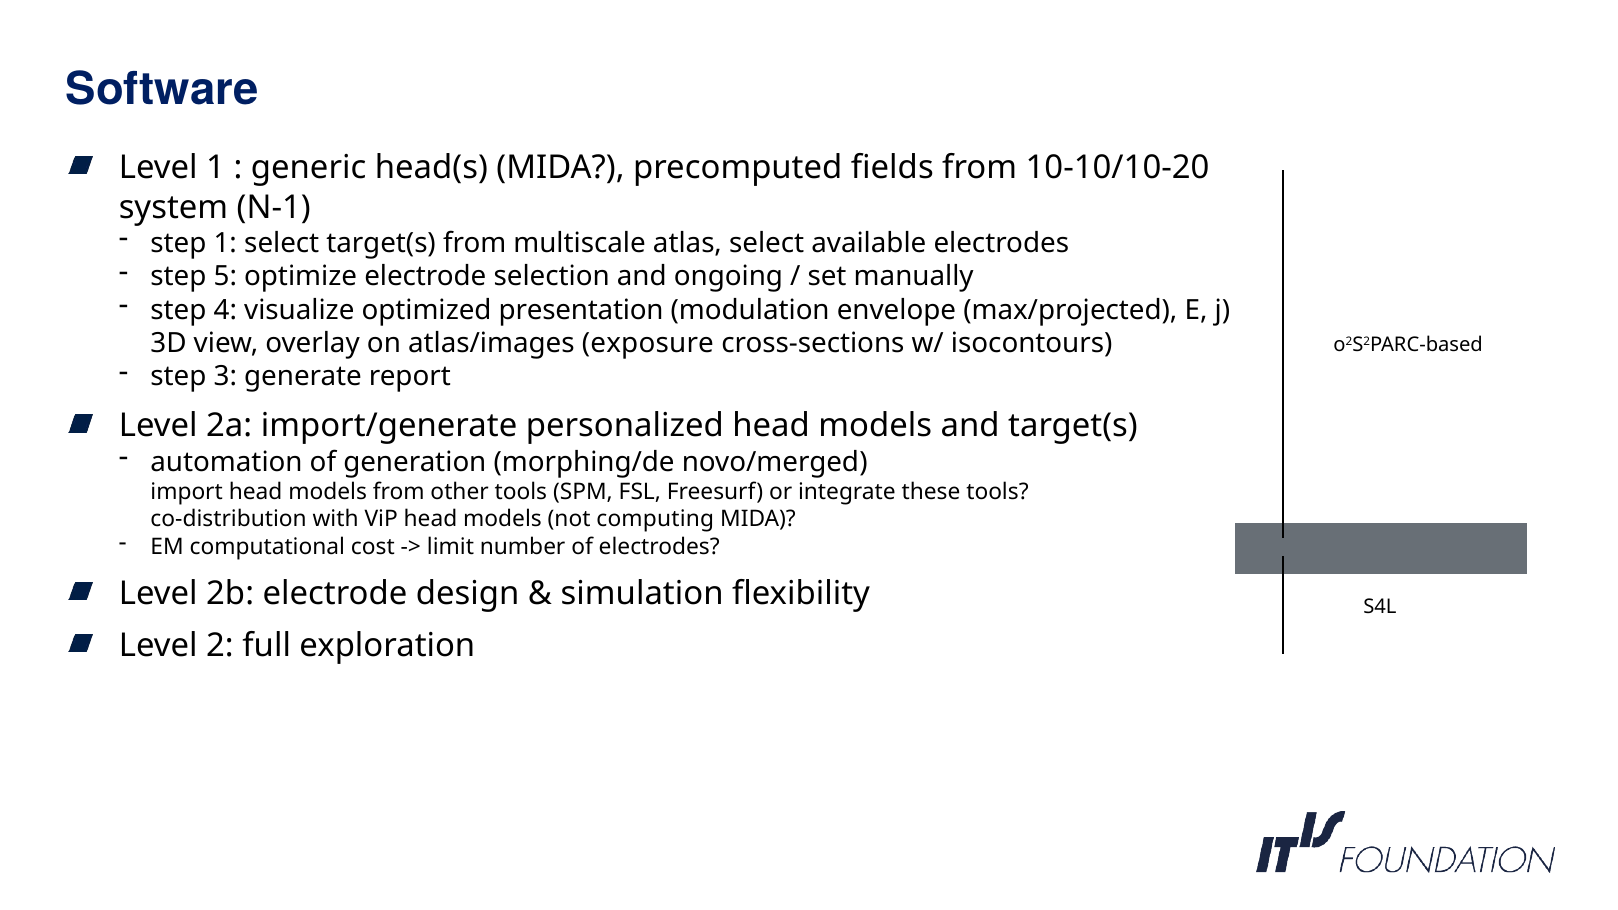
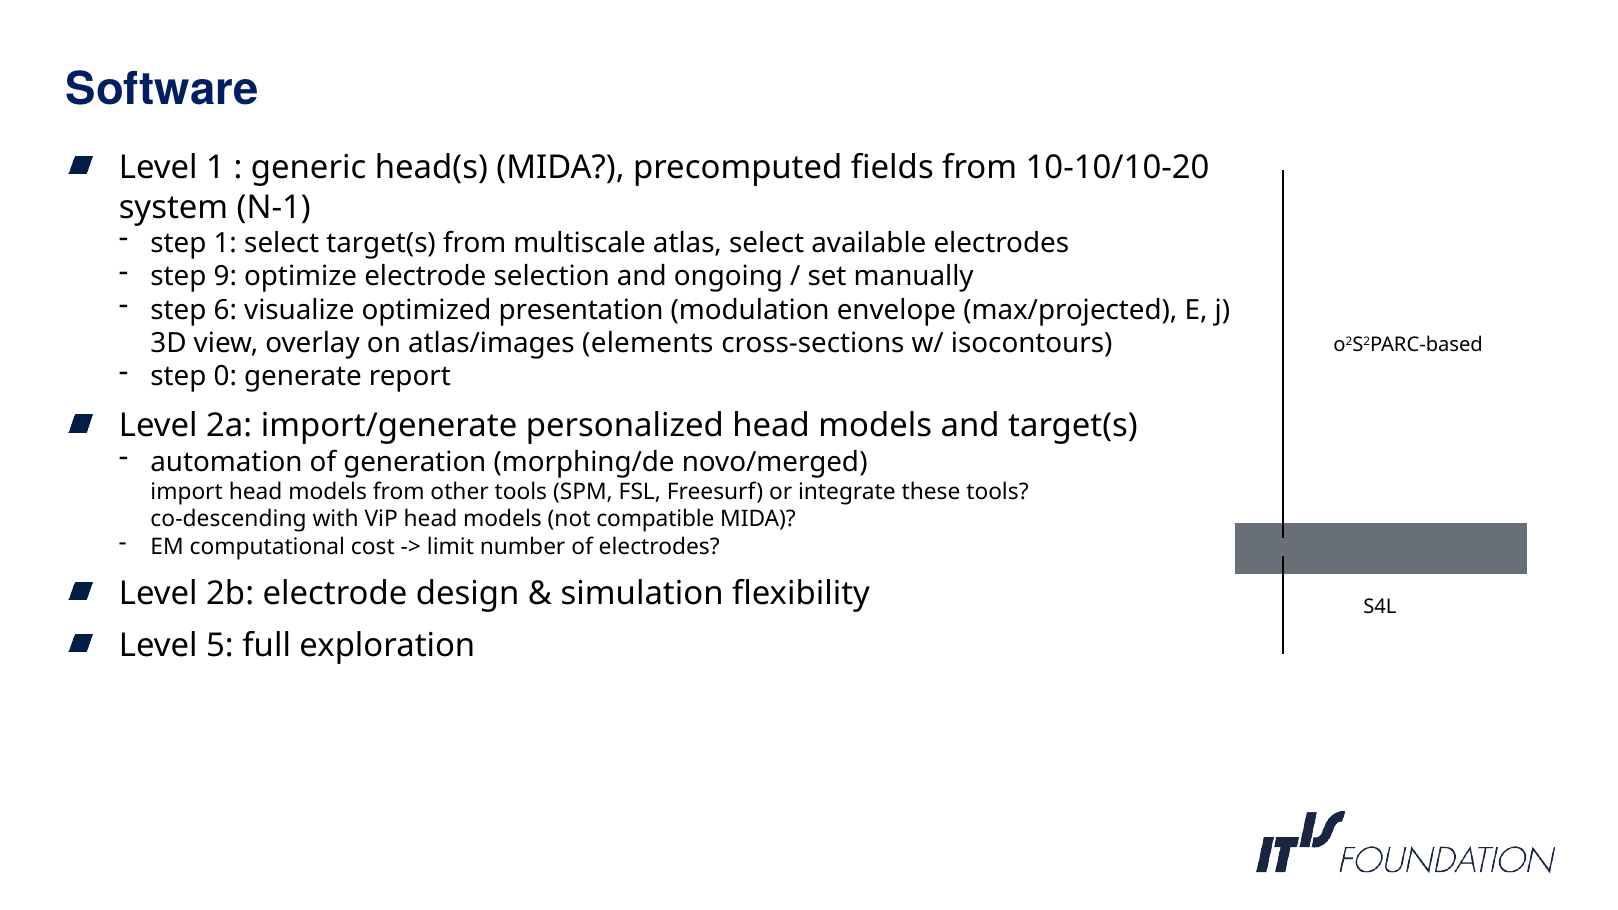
5: 5 -> 9 (225, 277)
4: 4 -> 6 (225, 310)
exposure: exposure -> elements (648, 343)
3: 3 -> 0 (225, 377)
co-distribution: co-distribution -> co-descending (229, 519)
computing: computing -> compatible (655, 519)
2: 2 -> 5 (220, 646)
